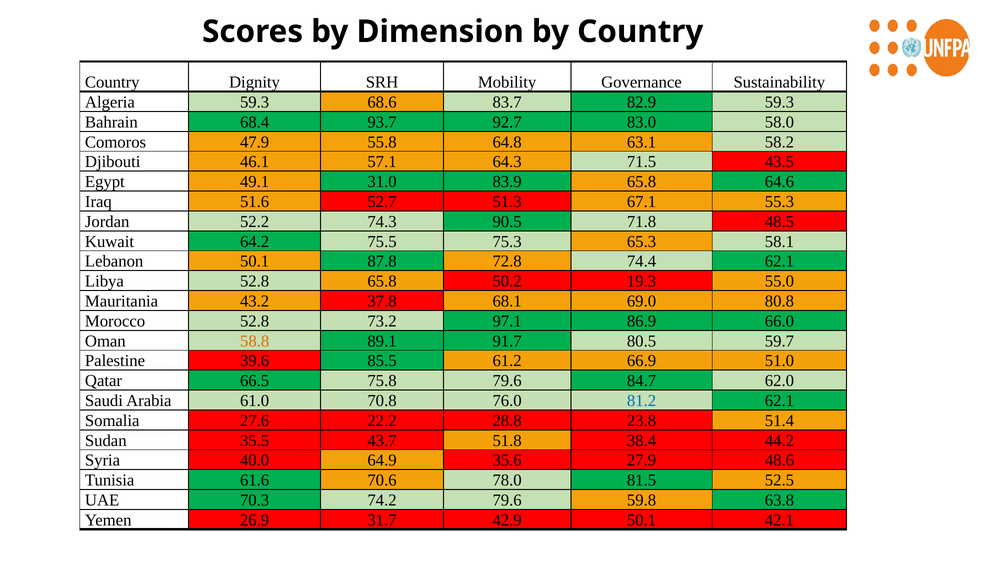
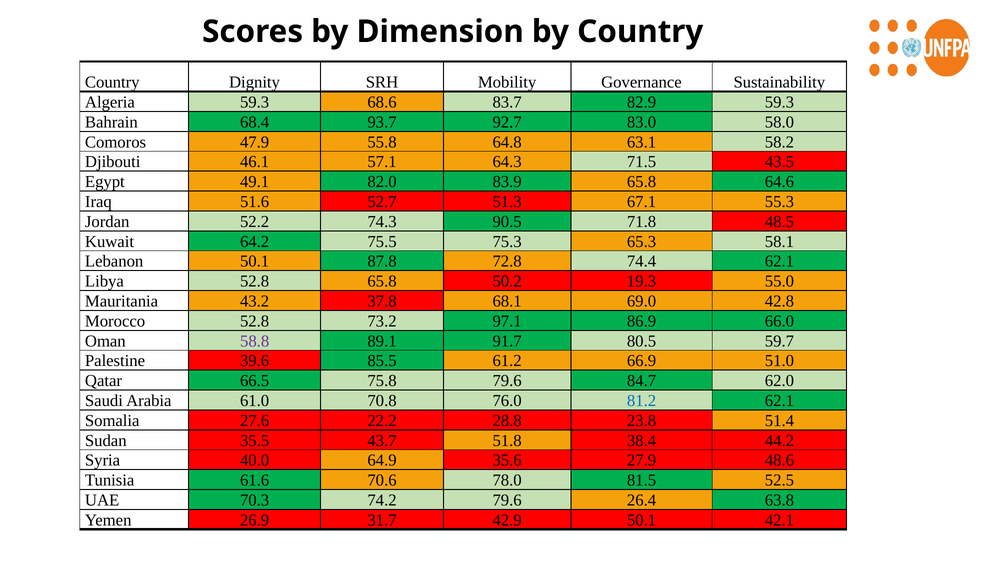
31.0: 31.0 -> 82.0 (382, 182)
80.8: 80.8 -> 42.8 (779, 301)
58.8 colour: orange -> purple (255, 341)
59.8: 59.8 -> 26.4 (642, 501)
